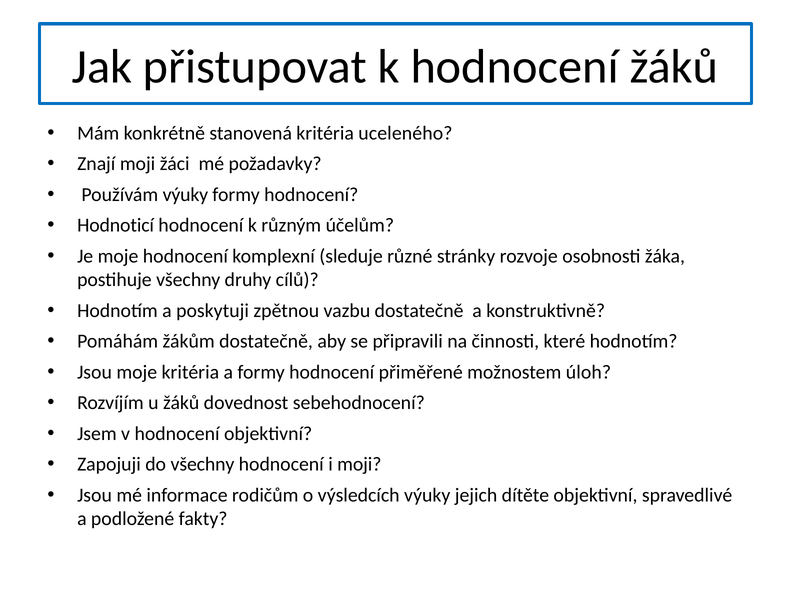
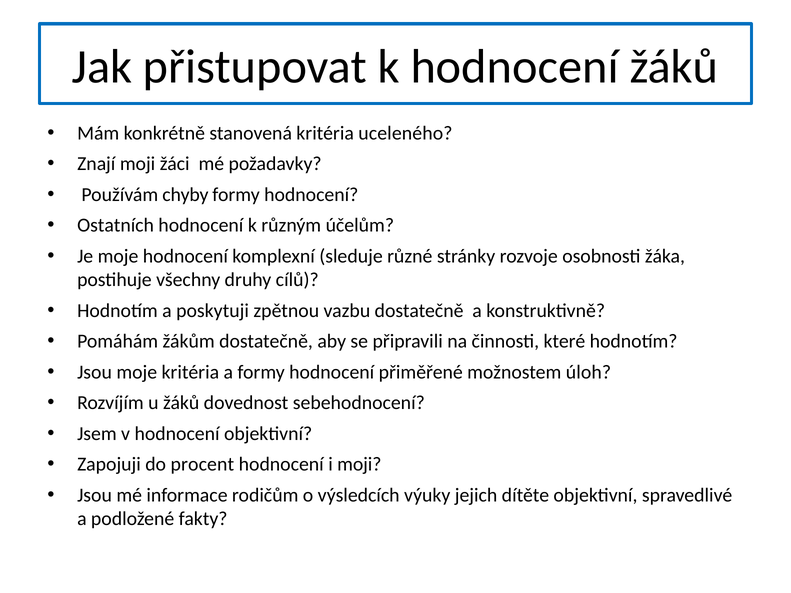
Používám výuky: výuky -> chyby (185, 195)
Hodnoticí: Hodnoticí -> Ostatních (116, 225)
do všechny: všechny -> procent (202, 465)
